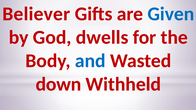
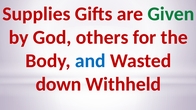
Believer: Believer -> Supplies (36, 14)
Given colour: blue -> green (171, 14)
dwells: dwells -> others (102, 37)
